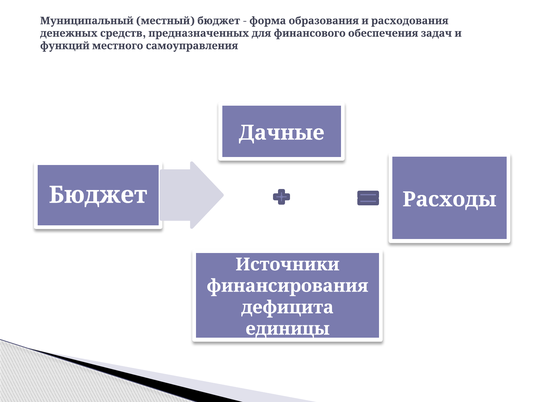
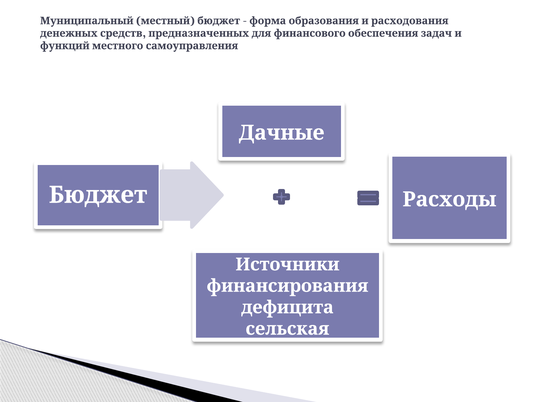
единицы: единицы -> сельская (287, 329)
